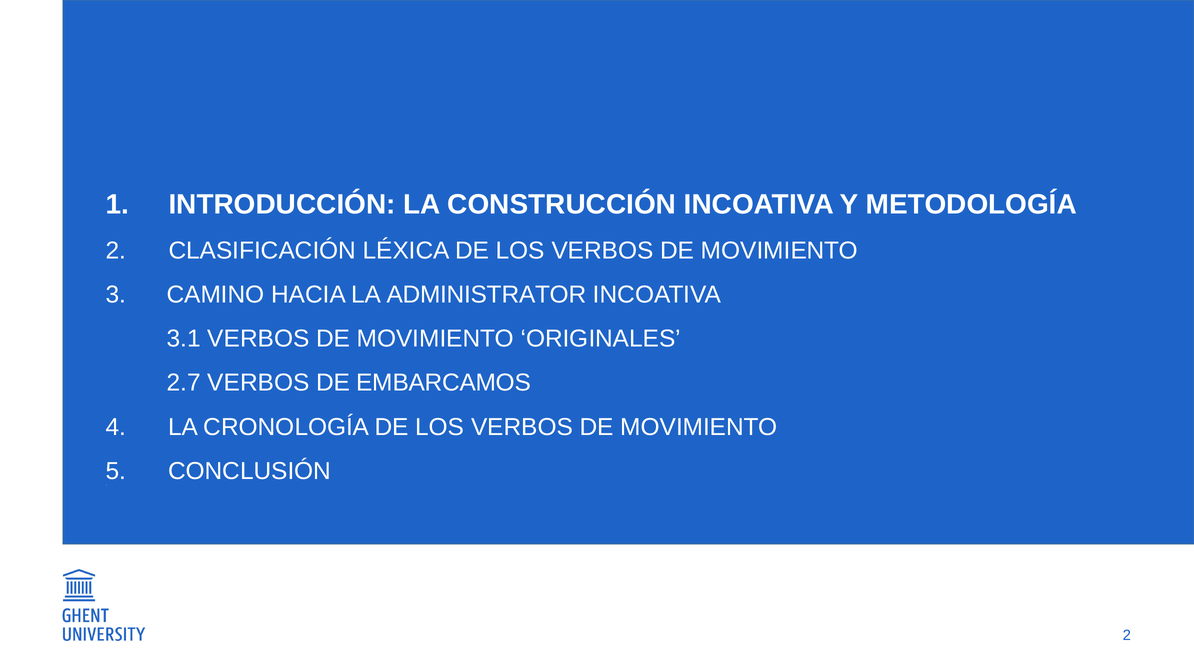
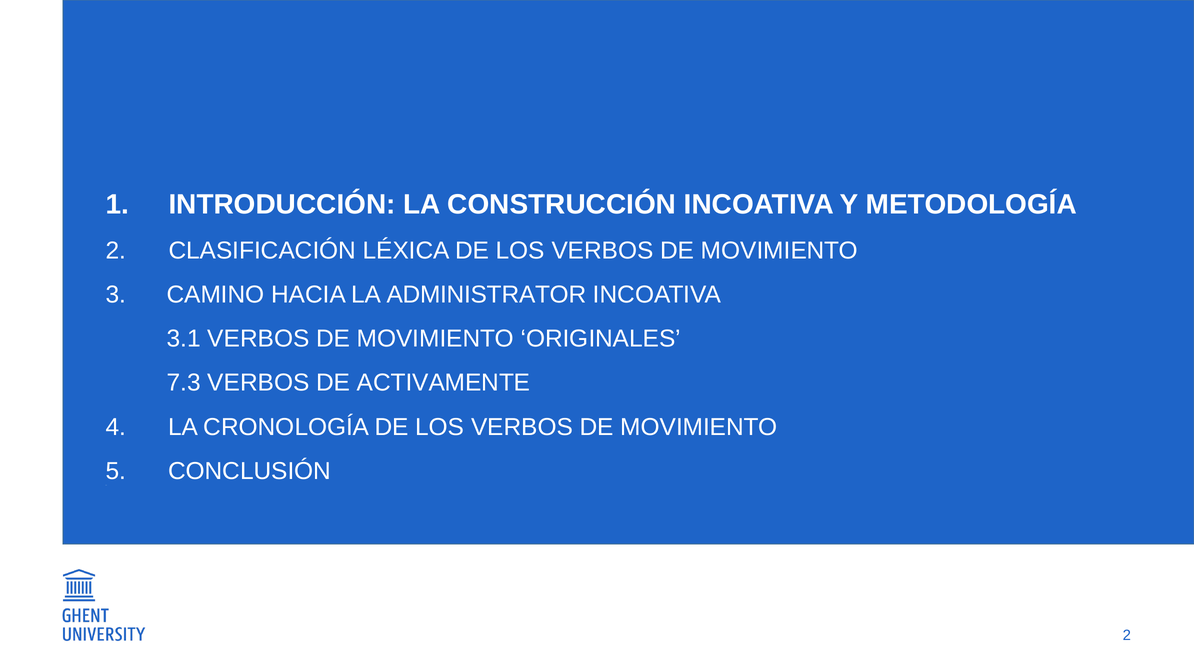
2.7: 2.7 -> 7.3 (184, 383)
EMBARCAMOS: EMBARCAMOS -> ACTIVAMENTE (444, 383)
